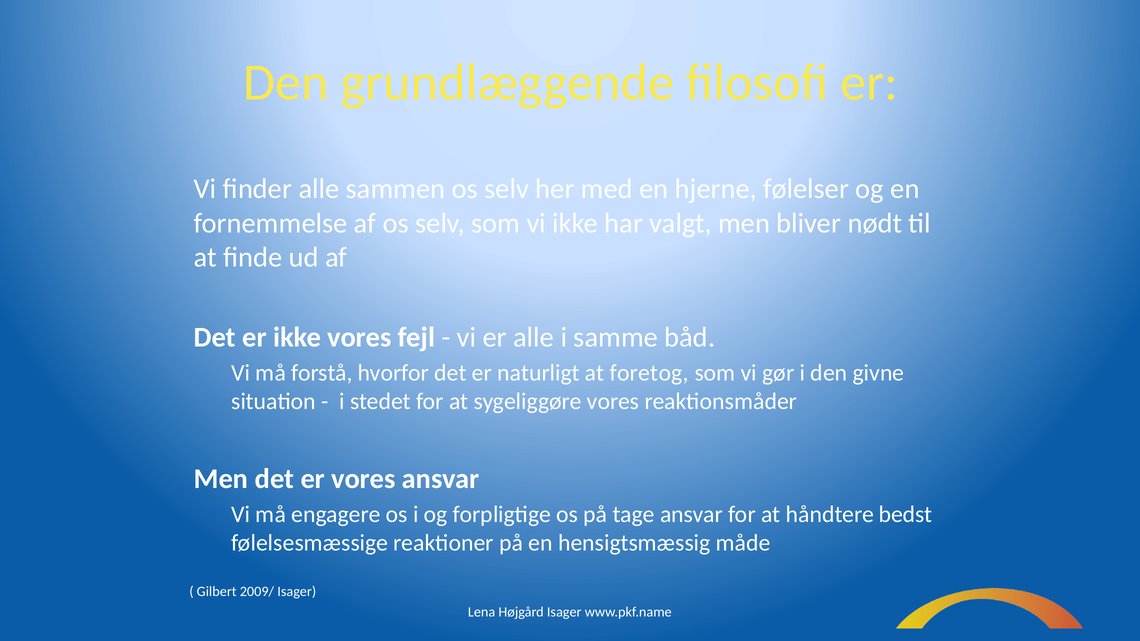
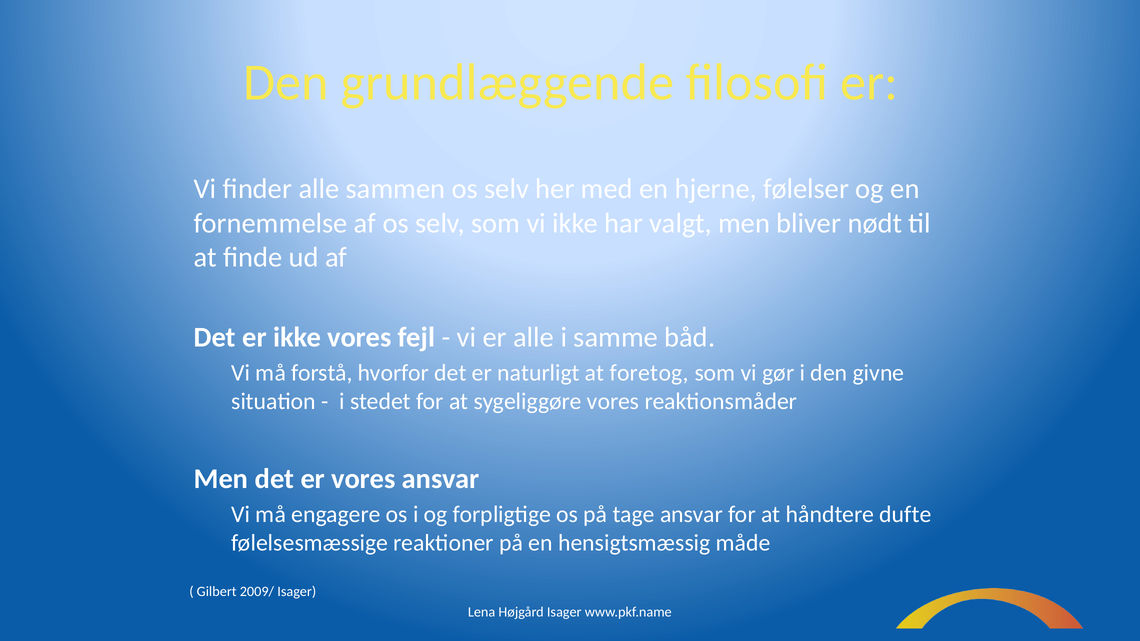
bedst: bedst -> dufte (905, 515)
